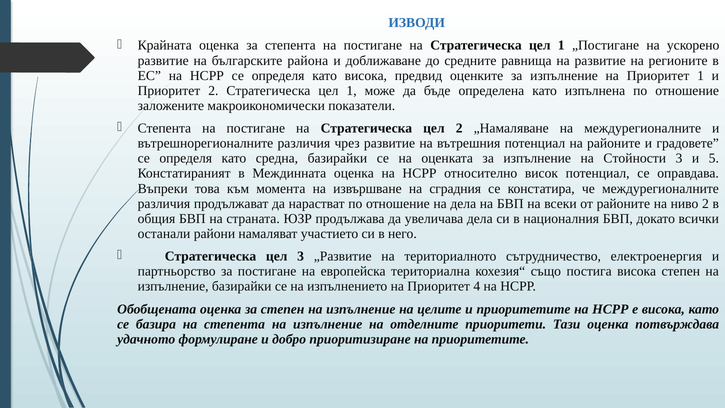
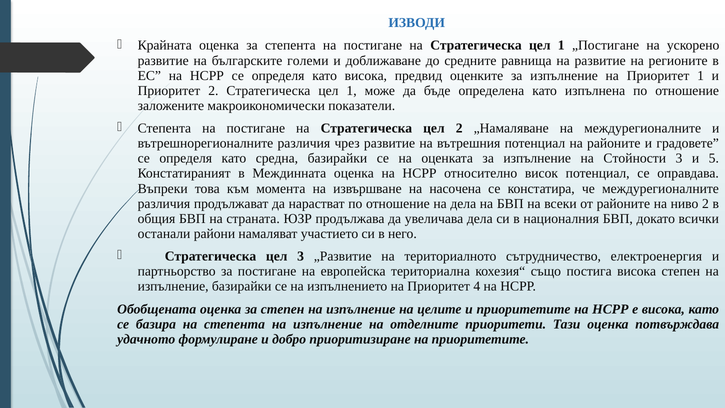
района: района -> големи (308, 61)
сградния: сградния -> насочена (455, 188)
